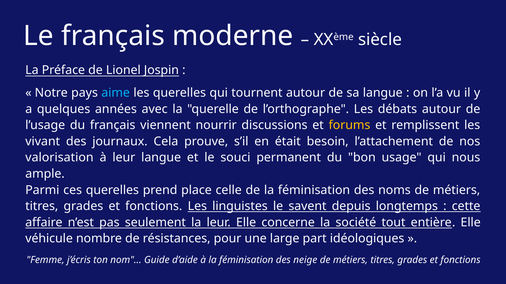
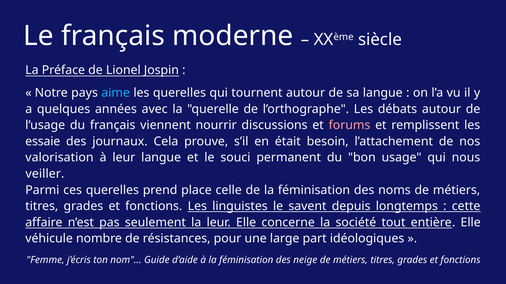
forums colour: yellow -> pink (349, 125)
vivant: vivant -> essaie (43, 142)
ample: ample -> veiller (45, 174)
